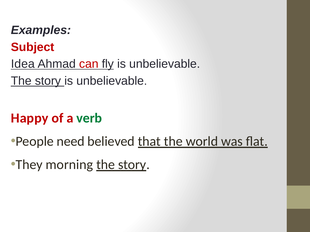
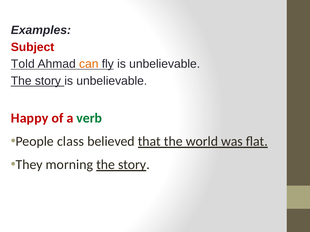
Idea: Idea -> Told (23, 64)
can colour: red -> orange (89, 64)
need: need -> class (70, 142)
